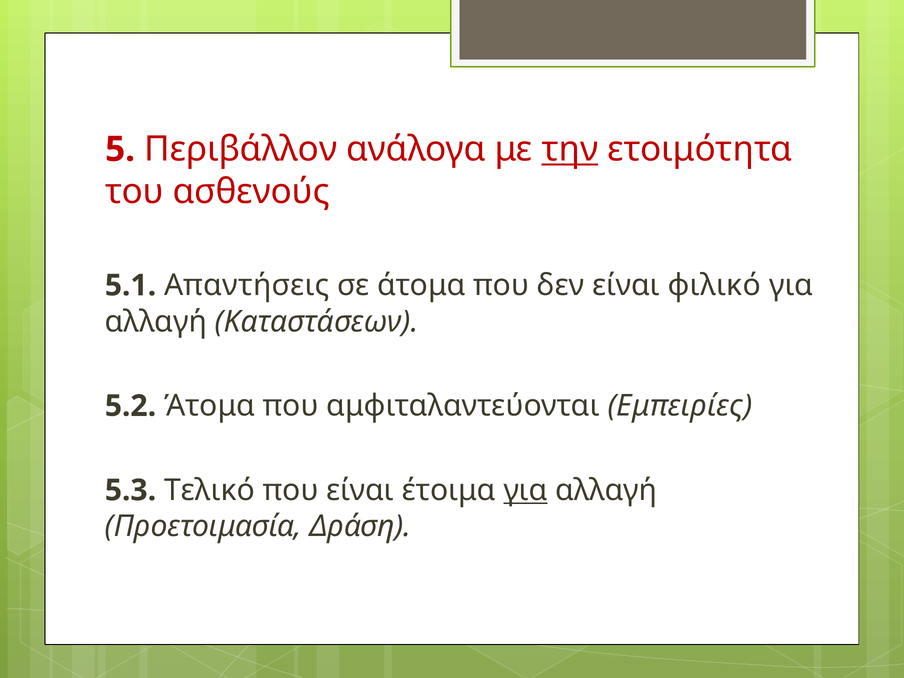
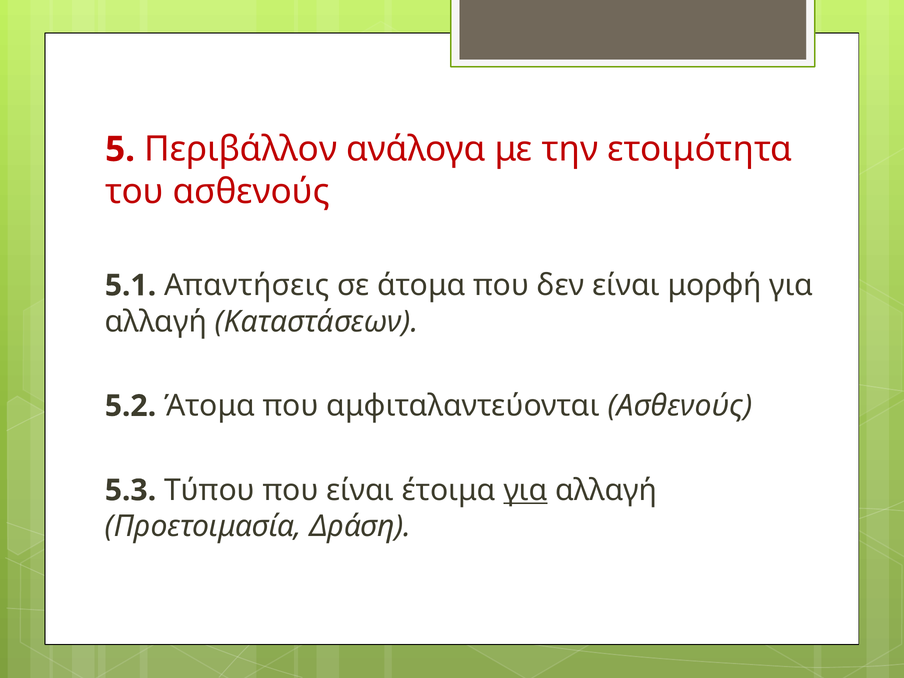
την underline: present -> none (570, 149)
φιλικό: φιλικό -> μορφή (715, 285)
αμφιταλαντεύονται Εμπειρίες: Εμπειρίες -> Ασθενούς (680, 406)
Τελικό: Τελικό -> Τύπου (209, 490)
